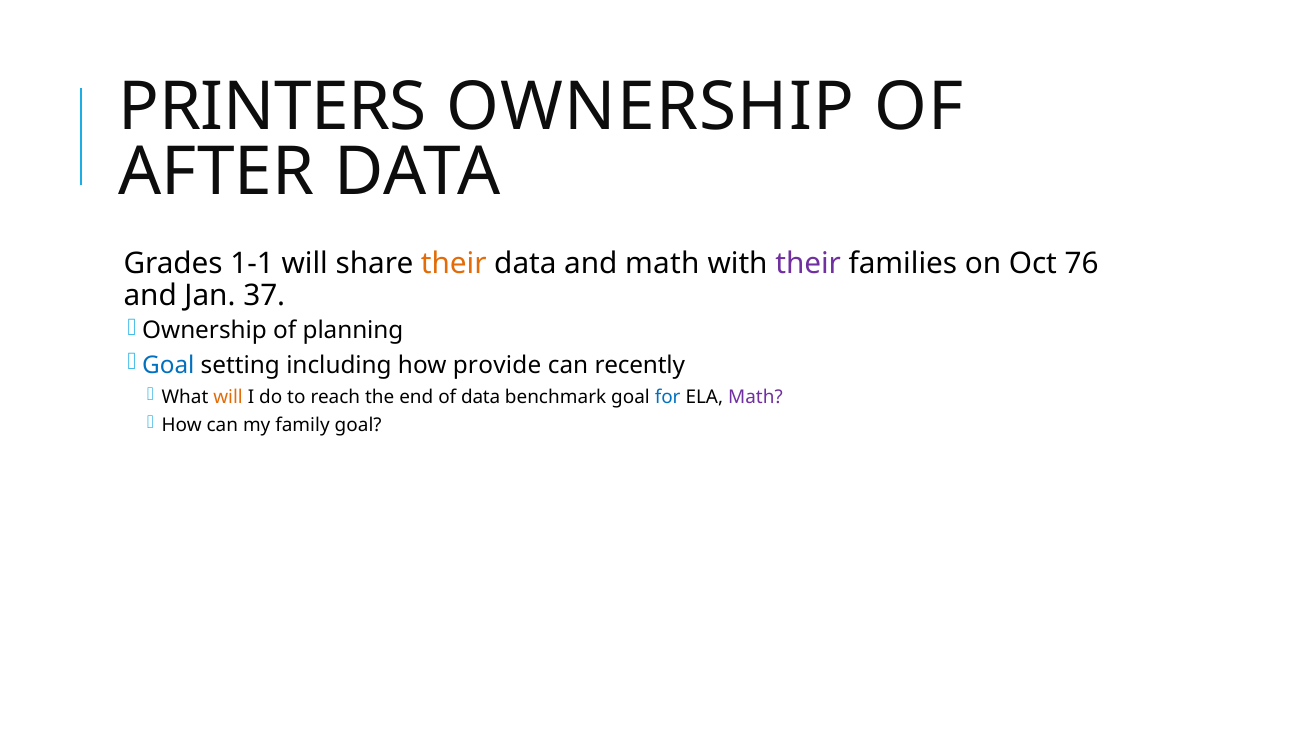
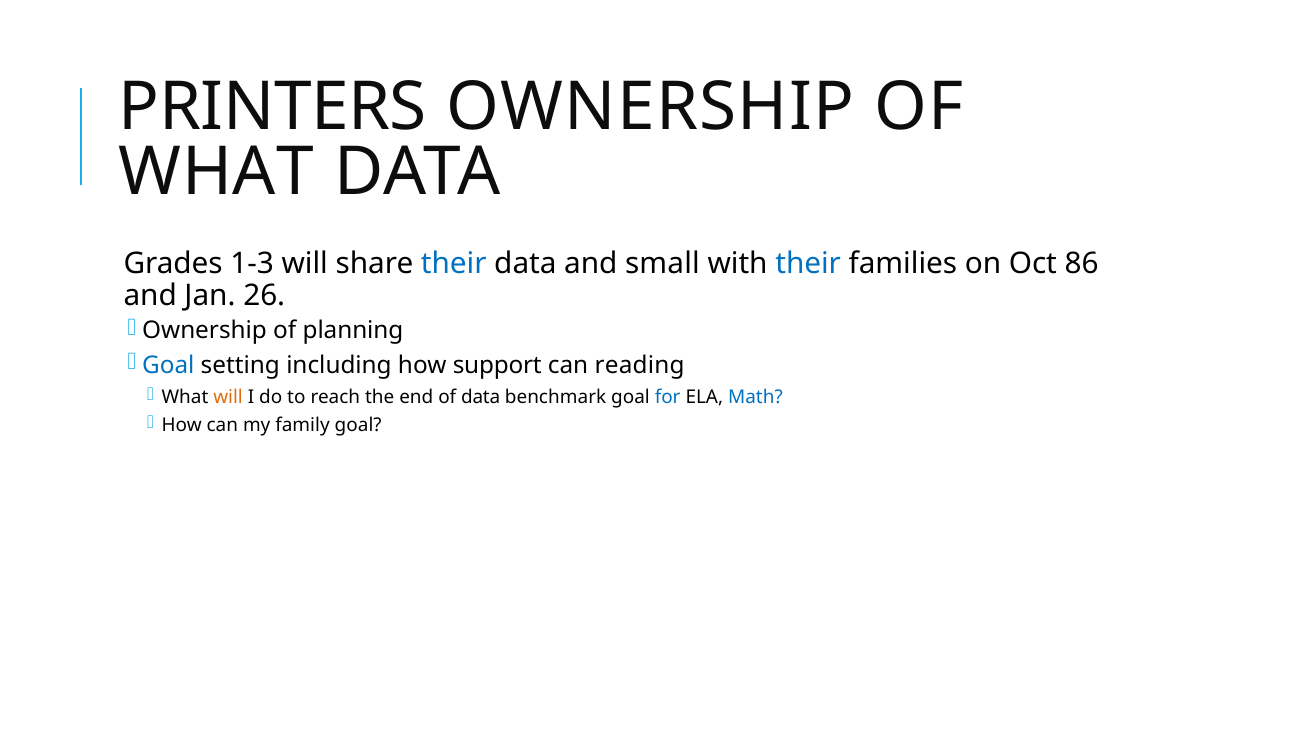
AFTER: AFTER -> WHAT (216, 172)
1-1: 1-1 -> 1-3 (252, 264)
their colour: orange -> blue (454, 264)
and math: math -> small (662, 264)
their colour: purple -> blue (808, 264)
76: 76 -> 86 (1082, 264)
37: 37 -> 26 (264, 296)
provide: provide -> support (497, 365)
recently: recently -> reading (640, 365)
Math colour: purple -> blue (755, 397)
